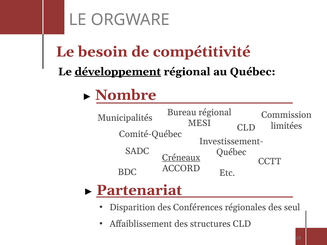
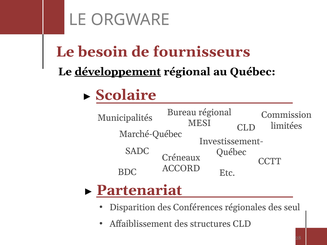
compétitivité: compétitivité -> fournisseurs (202, 52)
Nombre: Nombre -> Scolaire (126, 95)
Comité-Québec: Comité-Québec -> Marché-Québec (150, 134)
Créneaux underline: present -> none (181, 158)
